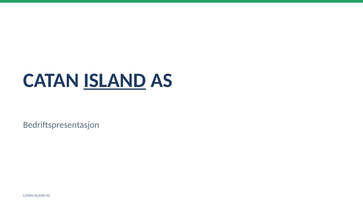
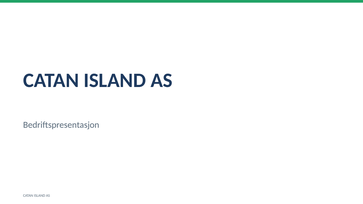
ISLAND underline: present -> none (115, 81)
